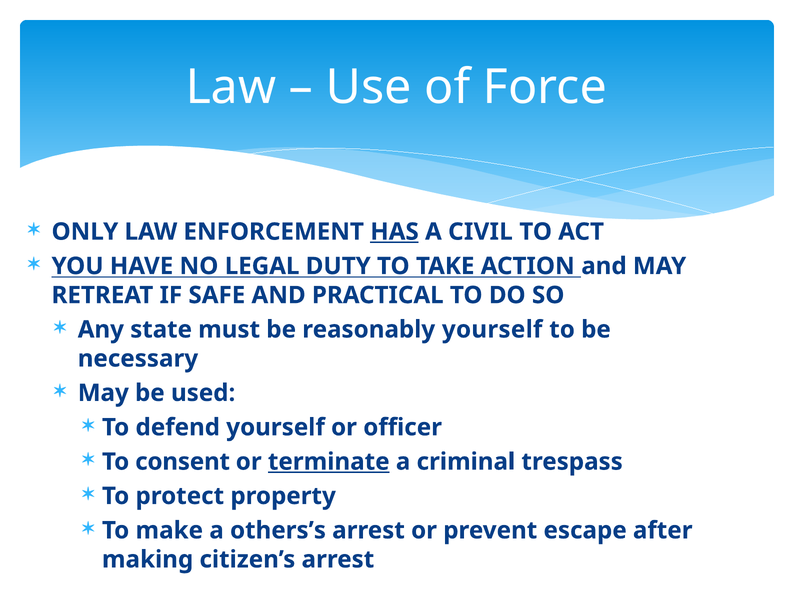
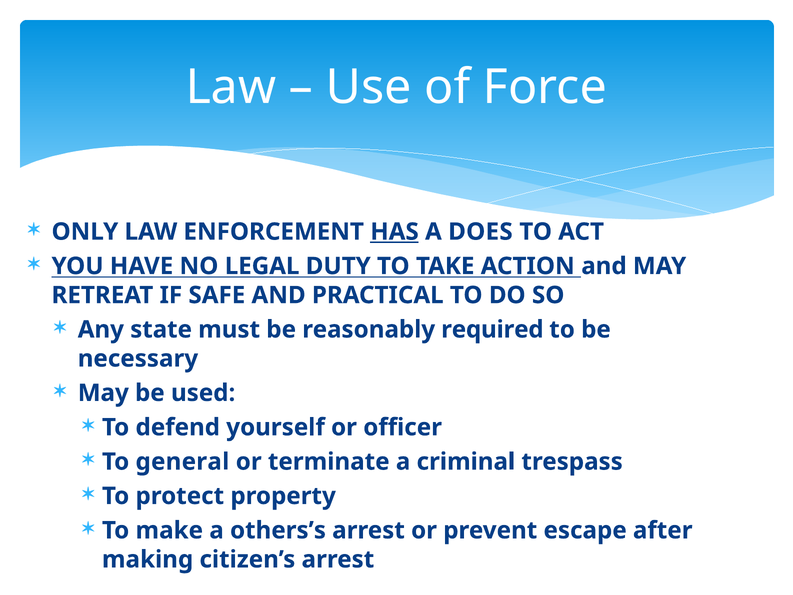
CIVIL: CIVIL -> DOES (480, 232)
reasonably yourself: yourself -> required (492, 329)
consent: consent -> general (182, 461)
terminate underline: present -> none (329, 461)
